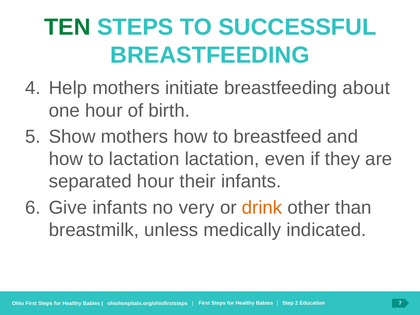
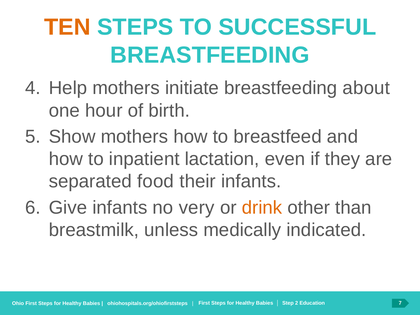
TEN colour: green -> orange (67, 27)
to lactation: lactation -> inpatient (144, 159)
separated hour: hour -> food (156, 181)
